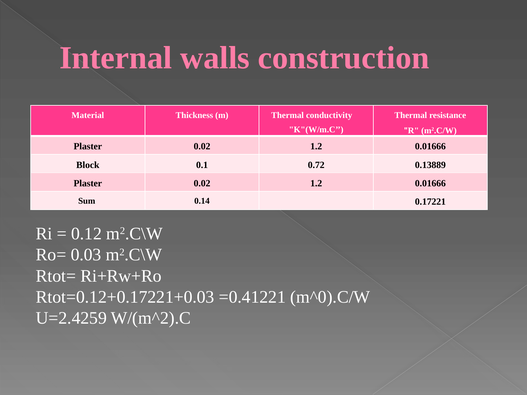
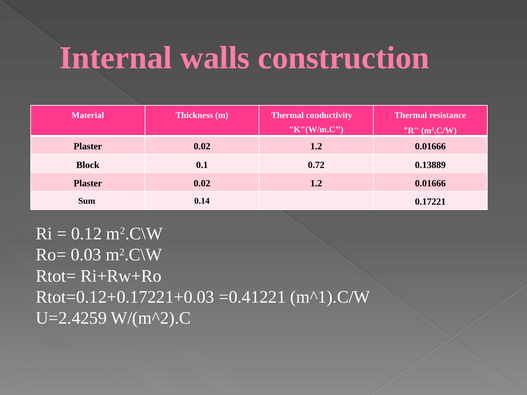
m^0).C/W: m^0).C/W -> m^1).C/W (330, 297)
